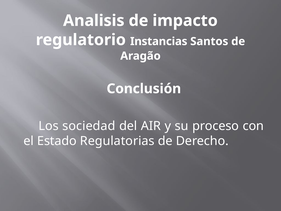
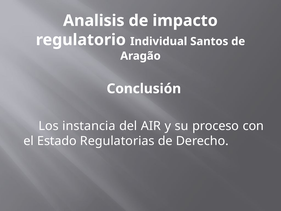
Instancias: Instancias -> Individual (159, 41)
sociedad: sociedad -> instancia (89, 126)
